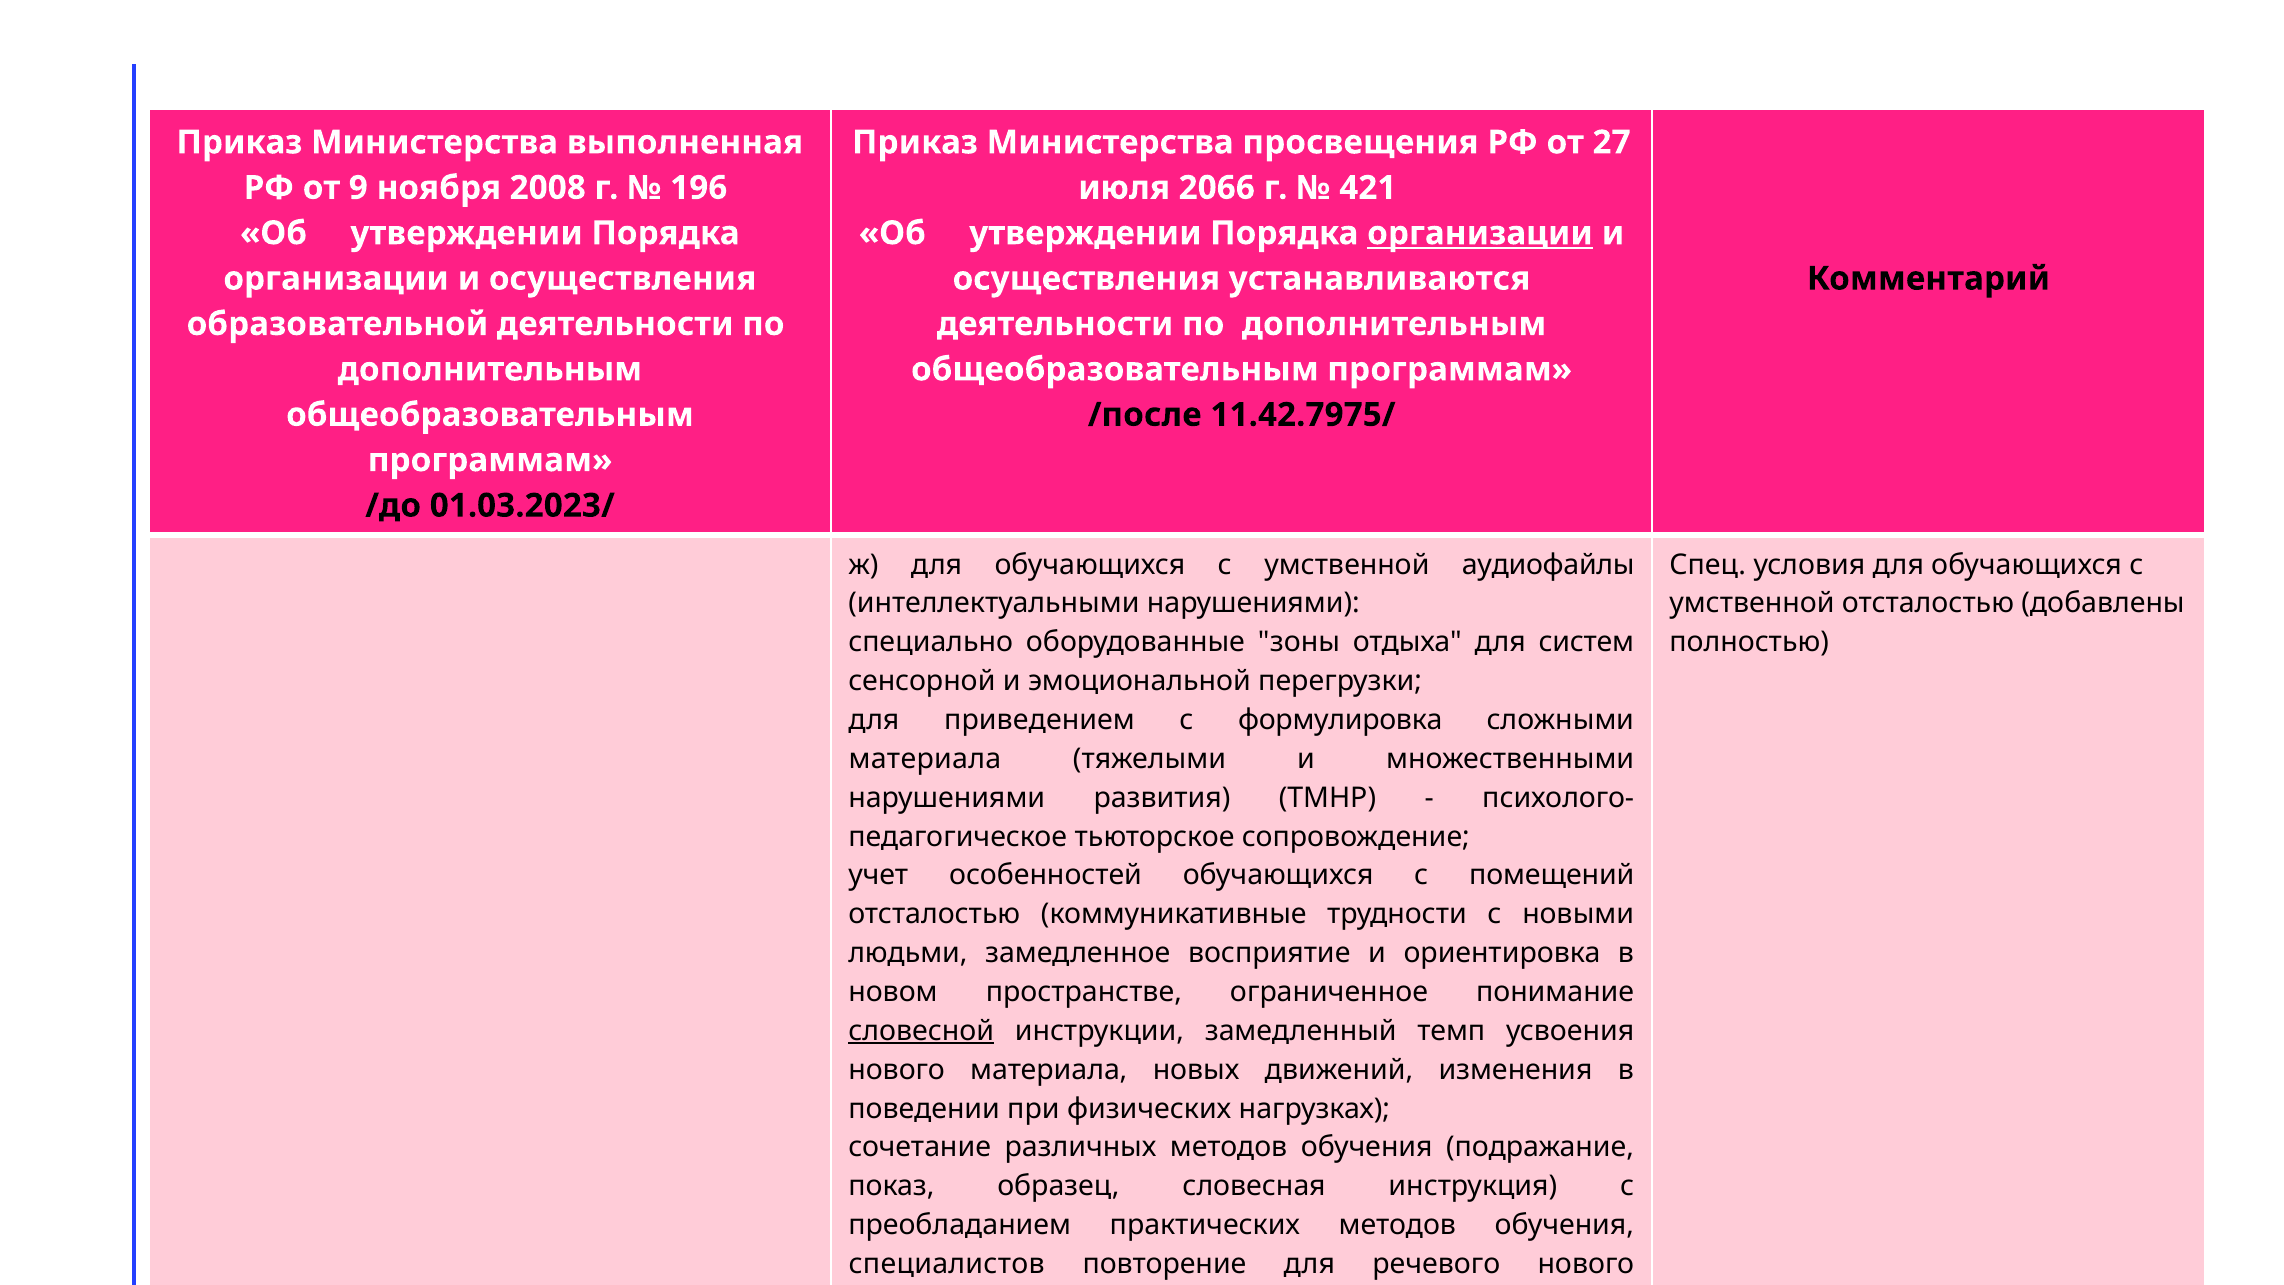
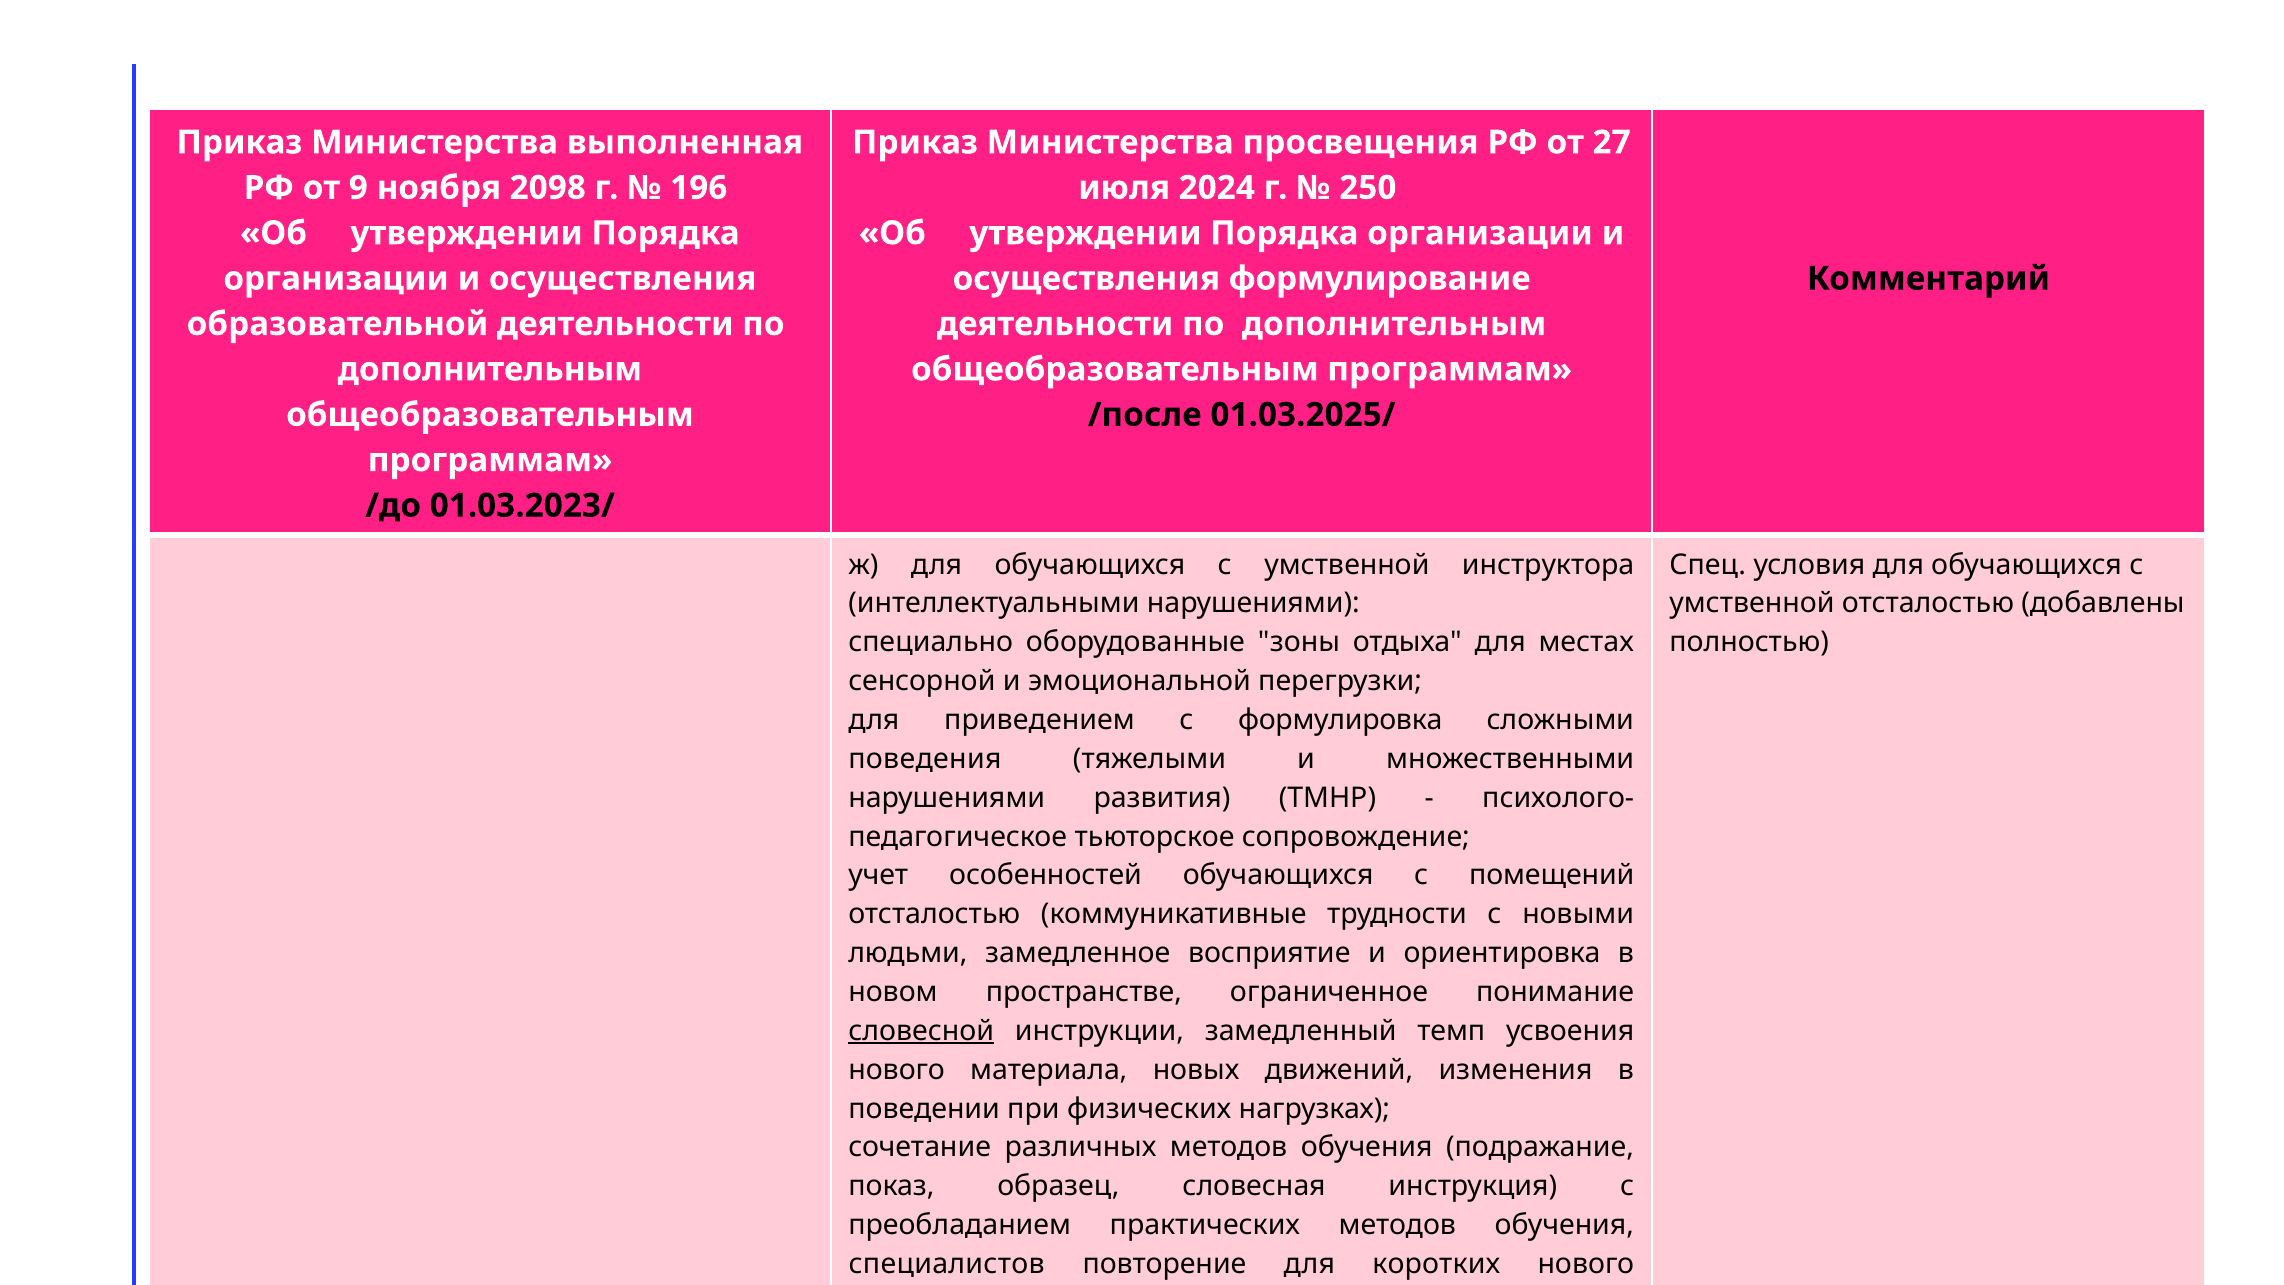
2008: 2008 -> 2098 (548, 188)
2066: 2066 -> 2024 (1217, 188)
421: 421 -> 250 (1368, 188)
организации underline: present -> none (1480, 233)
устанавливаются: устанавливаются -> формулирование (1380, 279)
11.42.7975/: 11.42.7975/ -> 01.03.2025/ (1303, 415)
аудиофайлы: аудиофайлы -> инструктора (1548, 565)
систем: систем -> местах (1586, 642)
материала: материала -> поведения (925, 759)
речевого: речевого -> коротких (1436, 1264)
